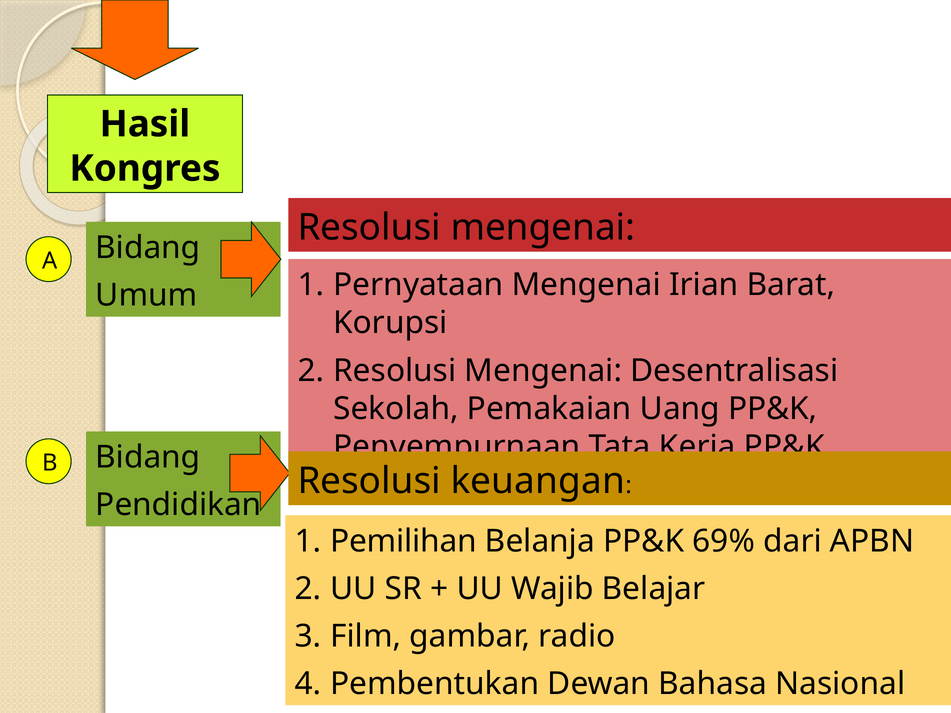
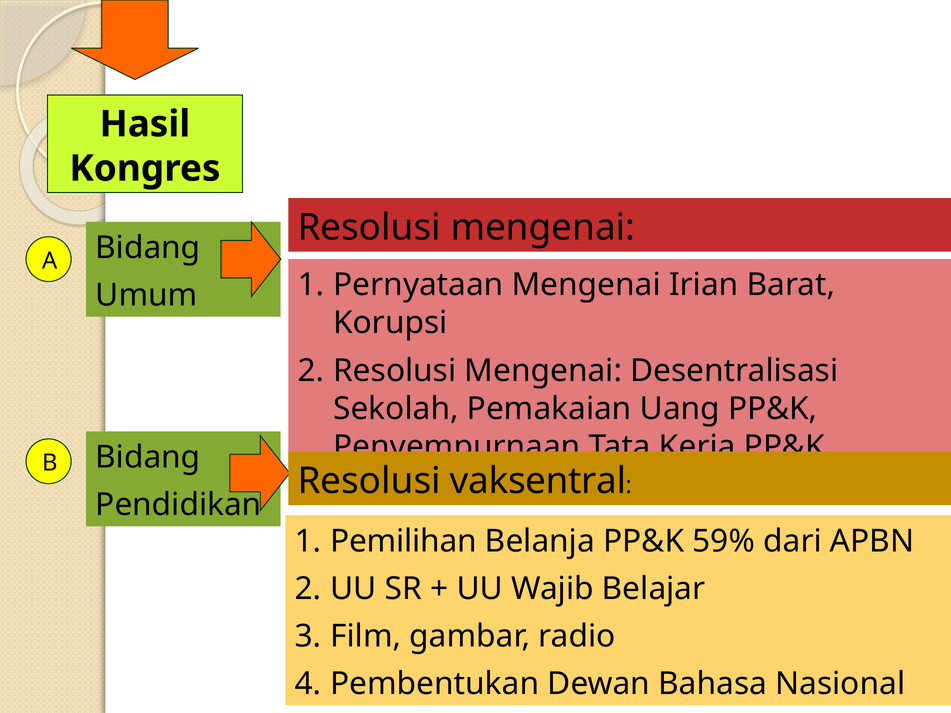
keuangan: keuangan -> vaksentral (538, 481)
69%: 69% -> 59% (724, 541)
